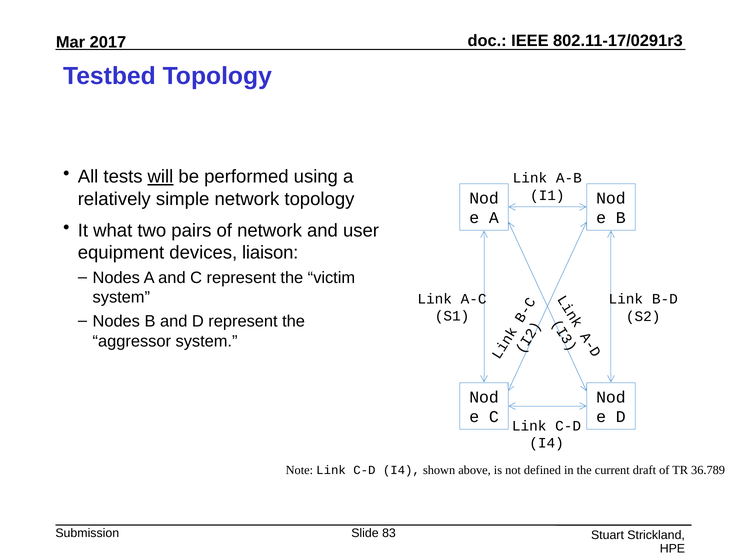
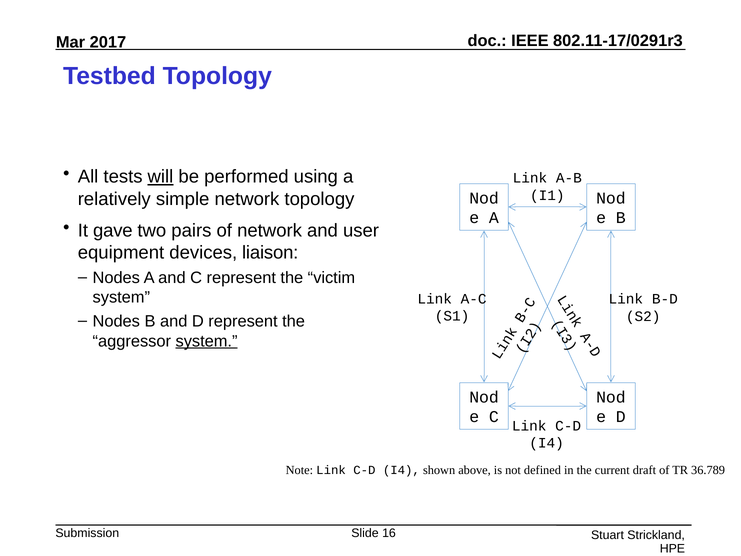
what: what -> gave (113, 230)
system underline: none -> present (207, 341)
83: 83 -> 16 (389, 533)
